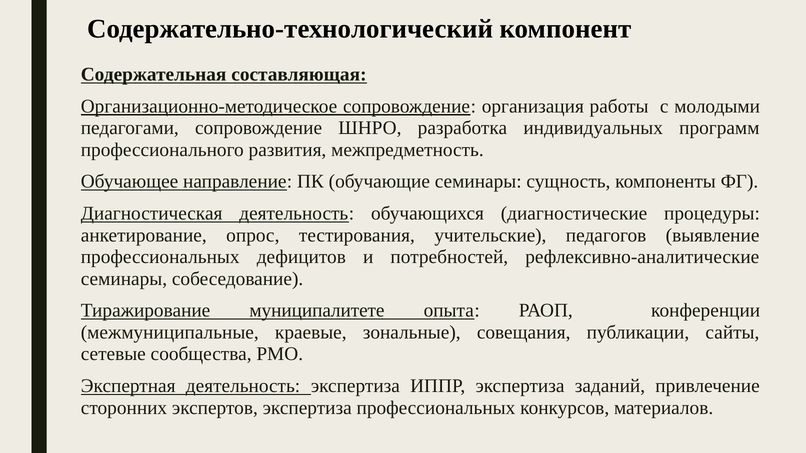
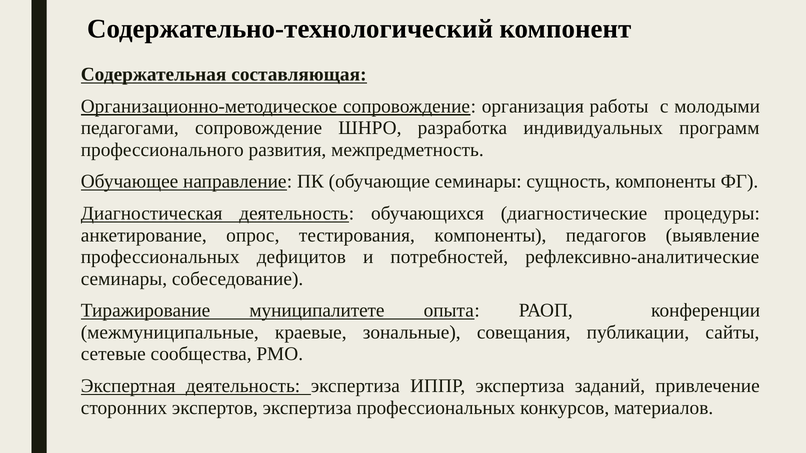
тестирования учительские: учительские -> компоненты (490, 235)
